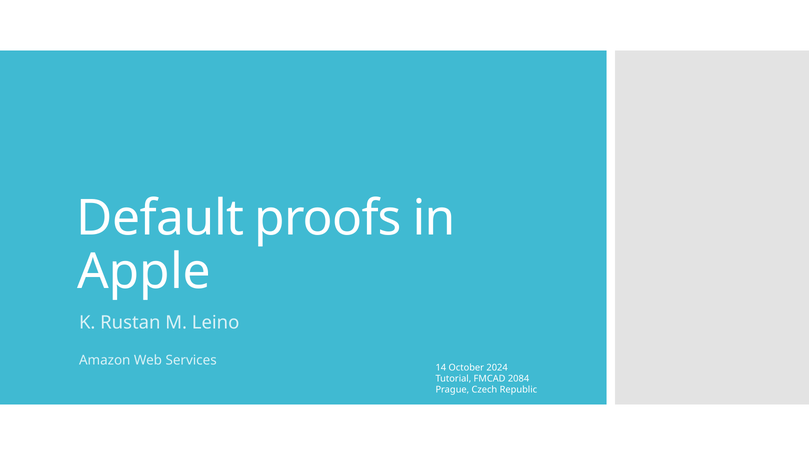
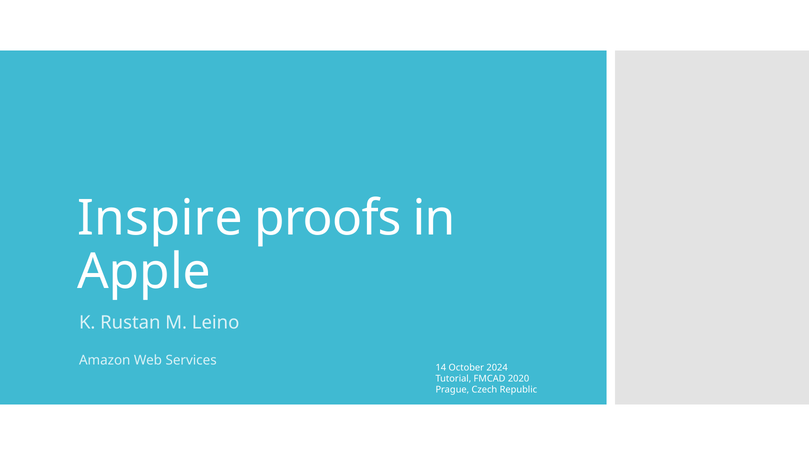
Default: Default -> Inspire (160, 218)
2084: 2084 -> 2020 (519, 379)
